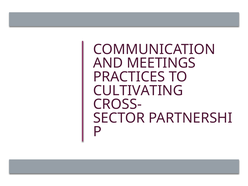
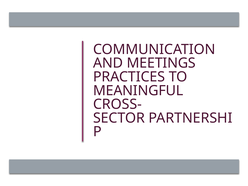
CULTIVATING: CULTIVATING -> MEANINGFUL (138, 91)
